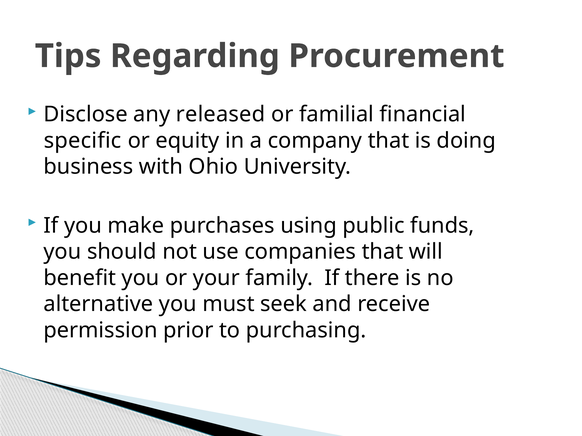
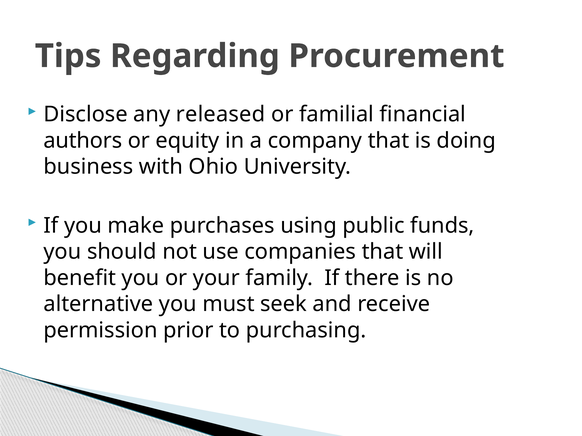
specific: specific -> authors (83, 141)
